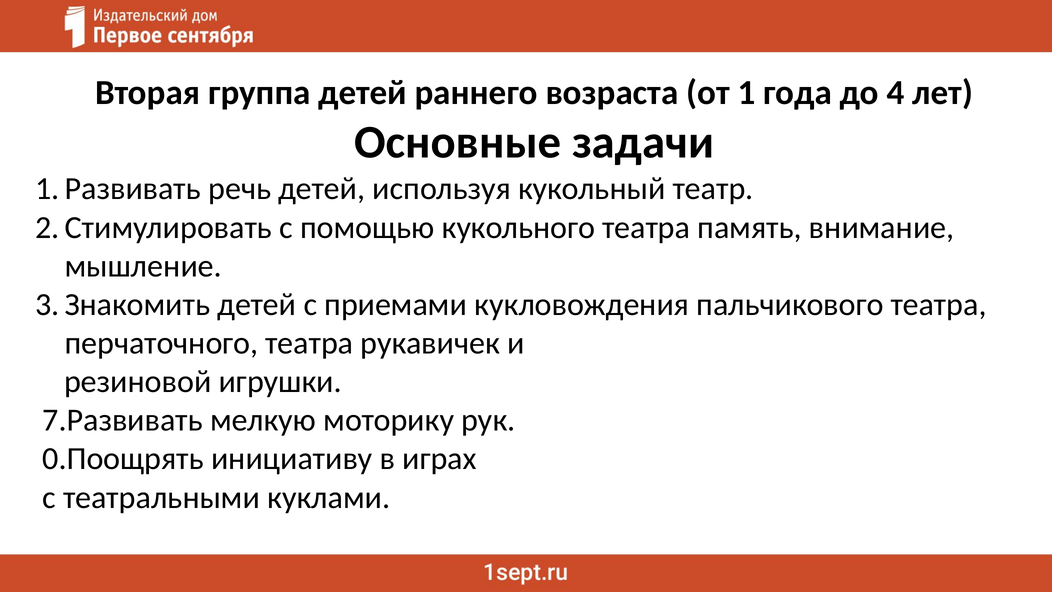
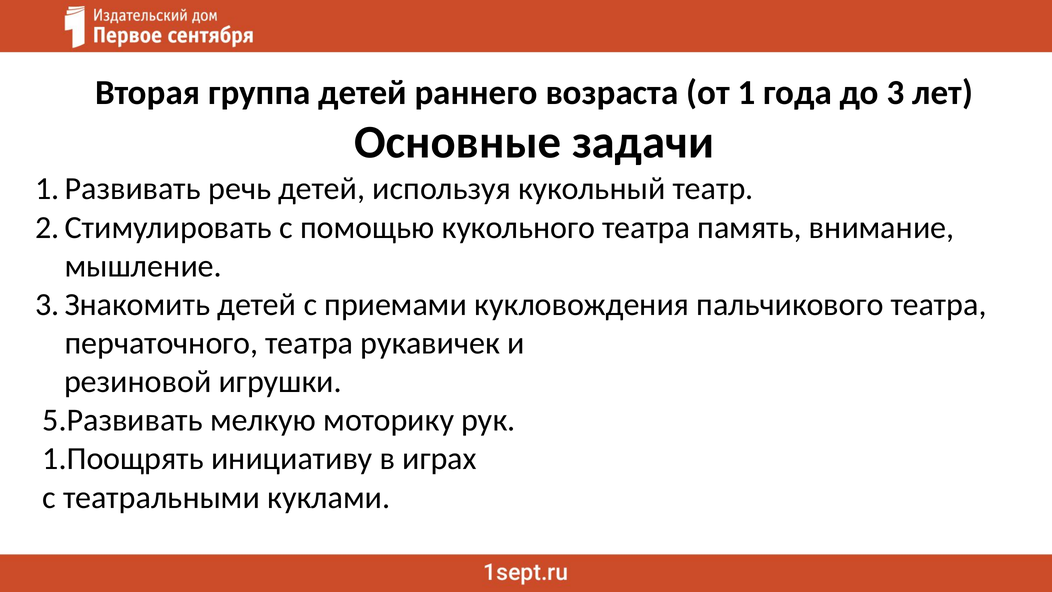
4: 4 -> 3 (896, 93)
7.Развивать: 7.Развивать -> 5.Развивать (123, 420)
0.Поощрять: 0.Поощрять -> 1.Поощрять (123, 459)
